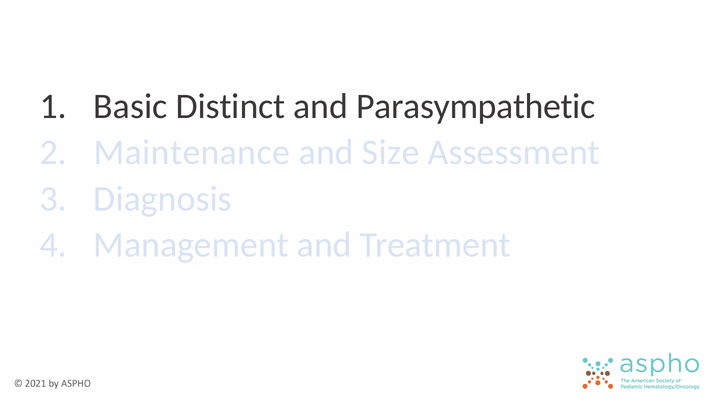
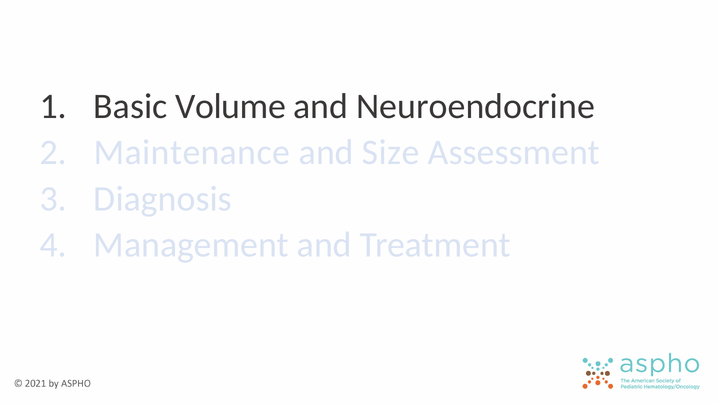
Distinct: Distinct -> Volume (231, 106)
Parasympathetic: Parasympathetic -> Neuroendocrine (476, 106)
